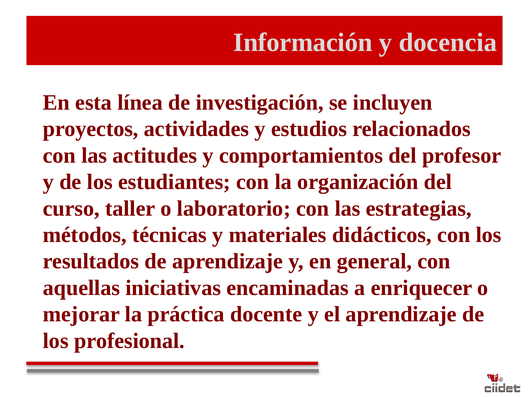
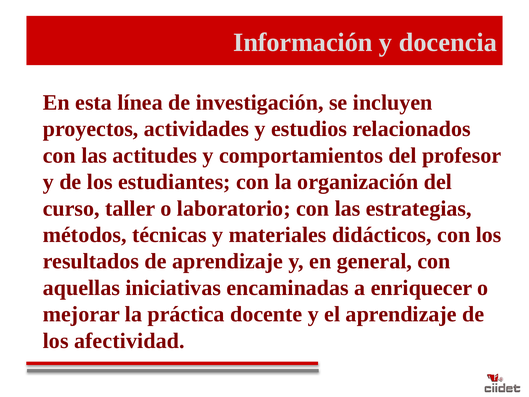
profesional: profesional -> afectividad (129, 341)
